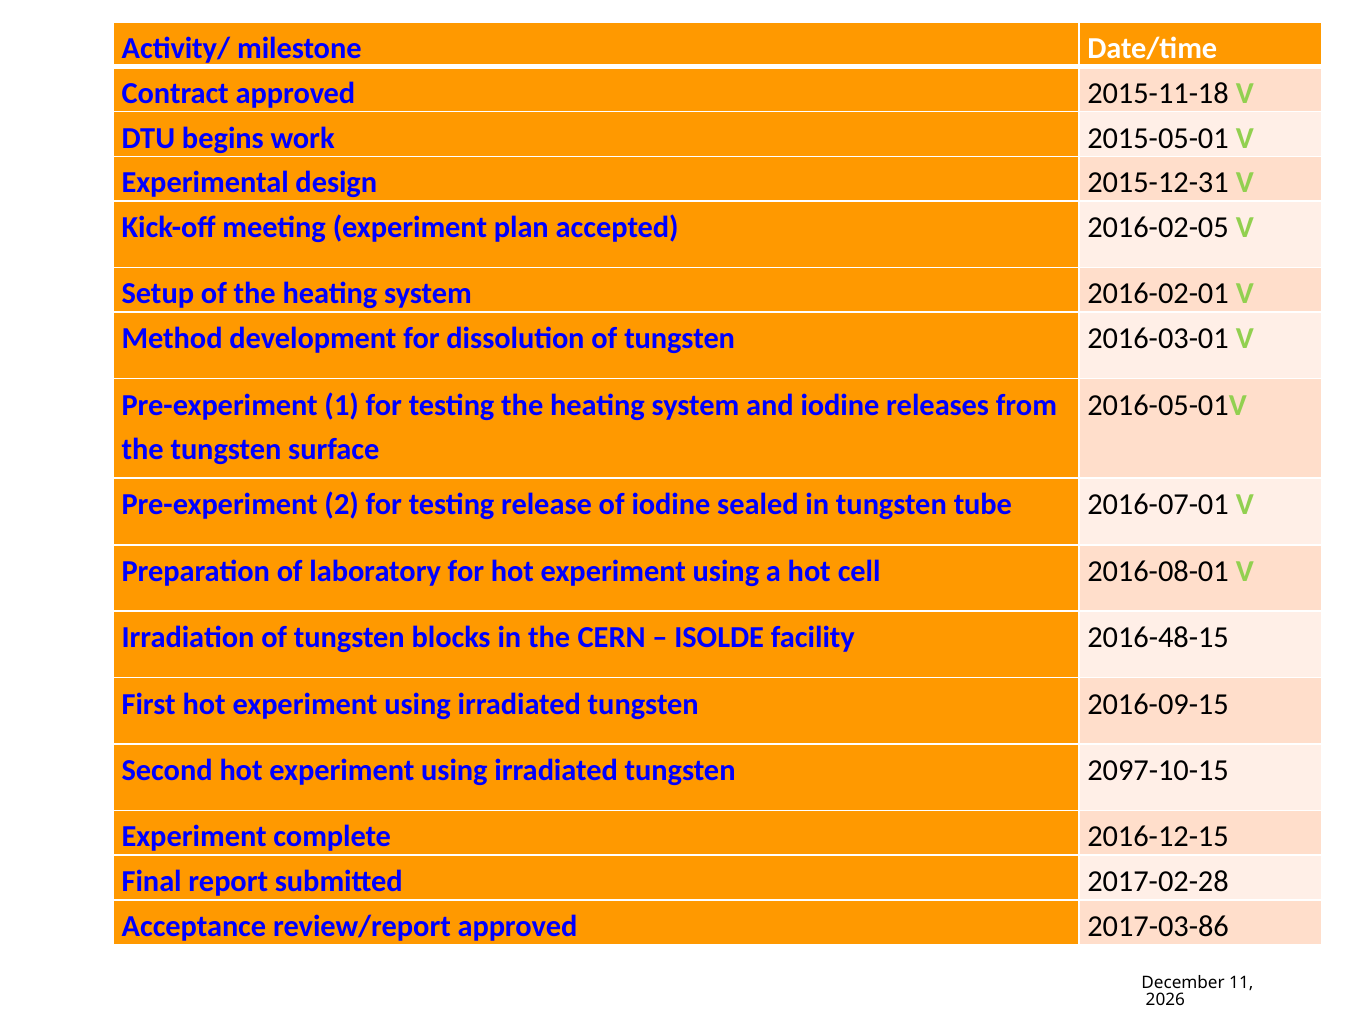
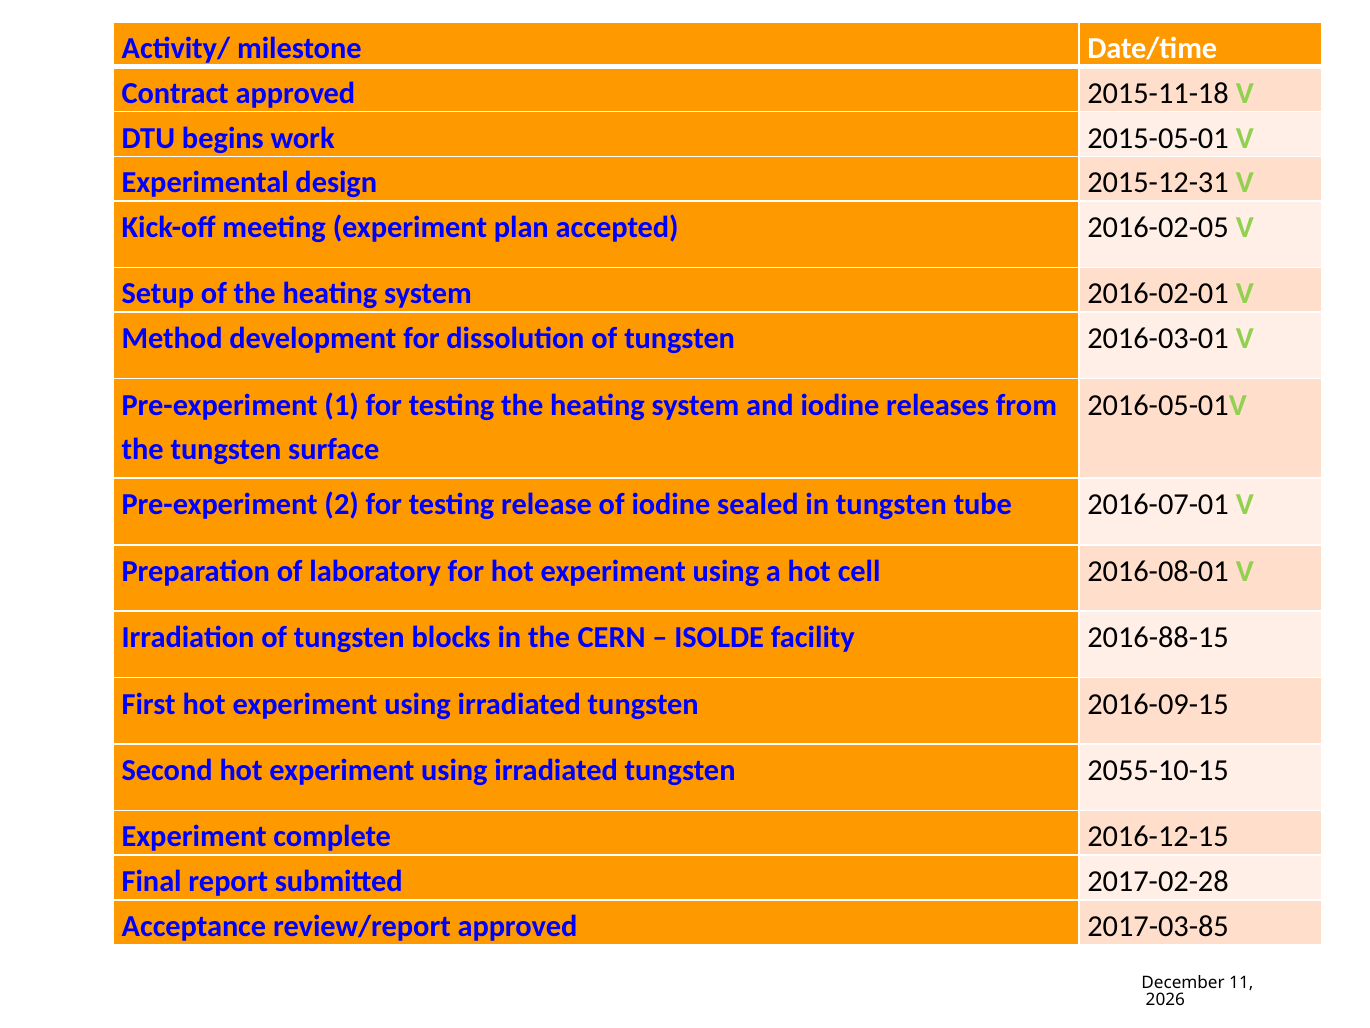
2016-48-15: 2016-48-15 -> 2016-88-15 (1158, 637)
2097-10-15: 2097-10-15 -> 2055-10-15 (1158, 770)
2017-03-86: 2017-03-86 -> 2017-03-85 (1158, 926)
